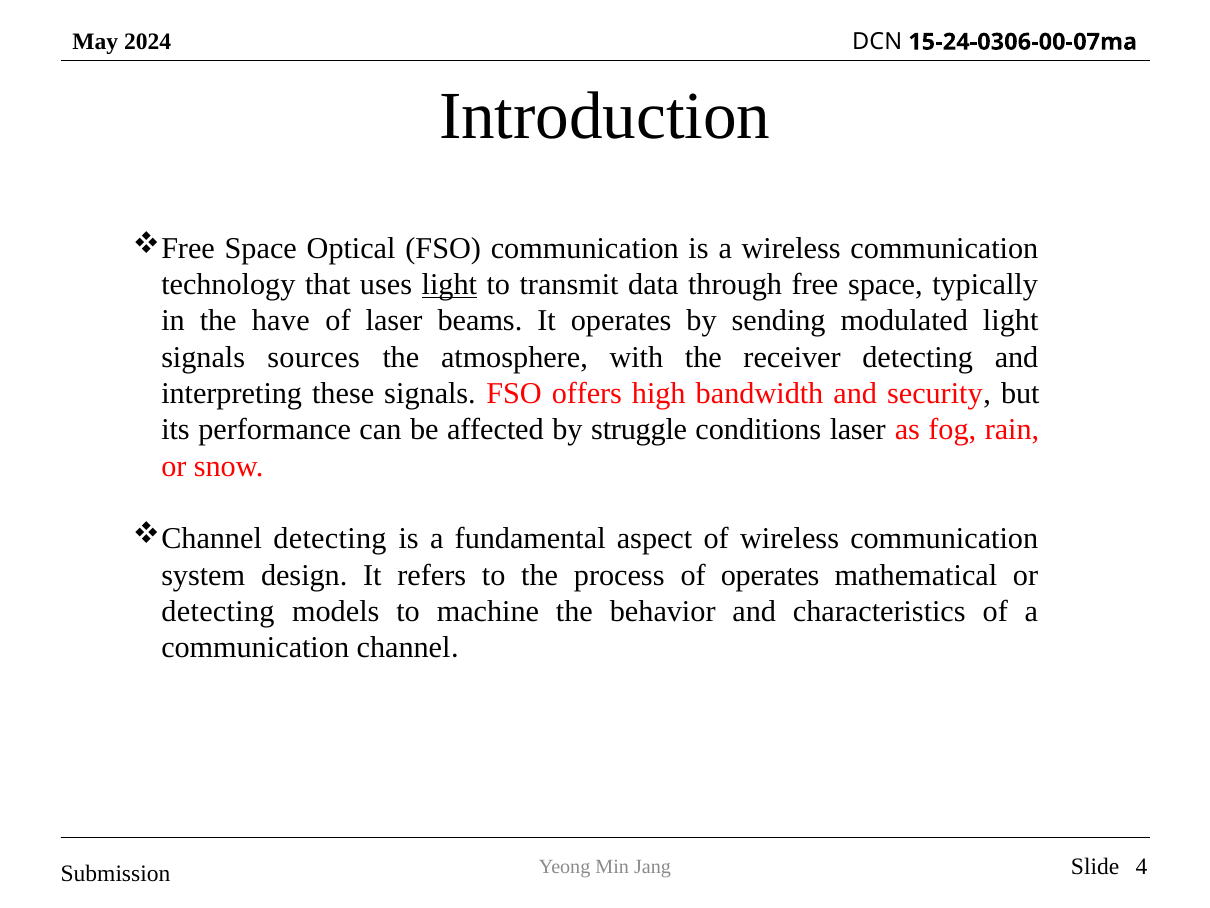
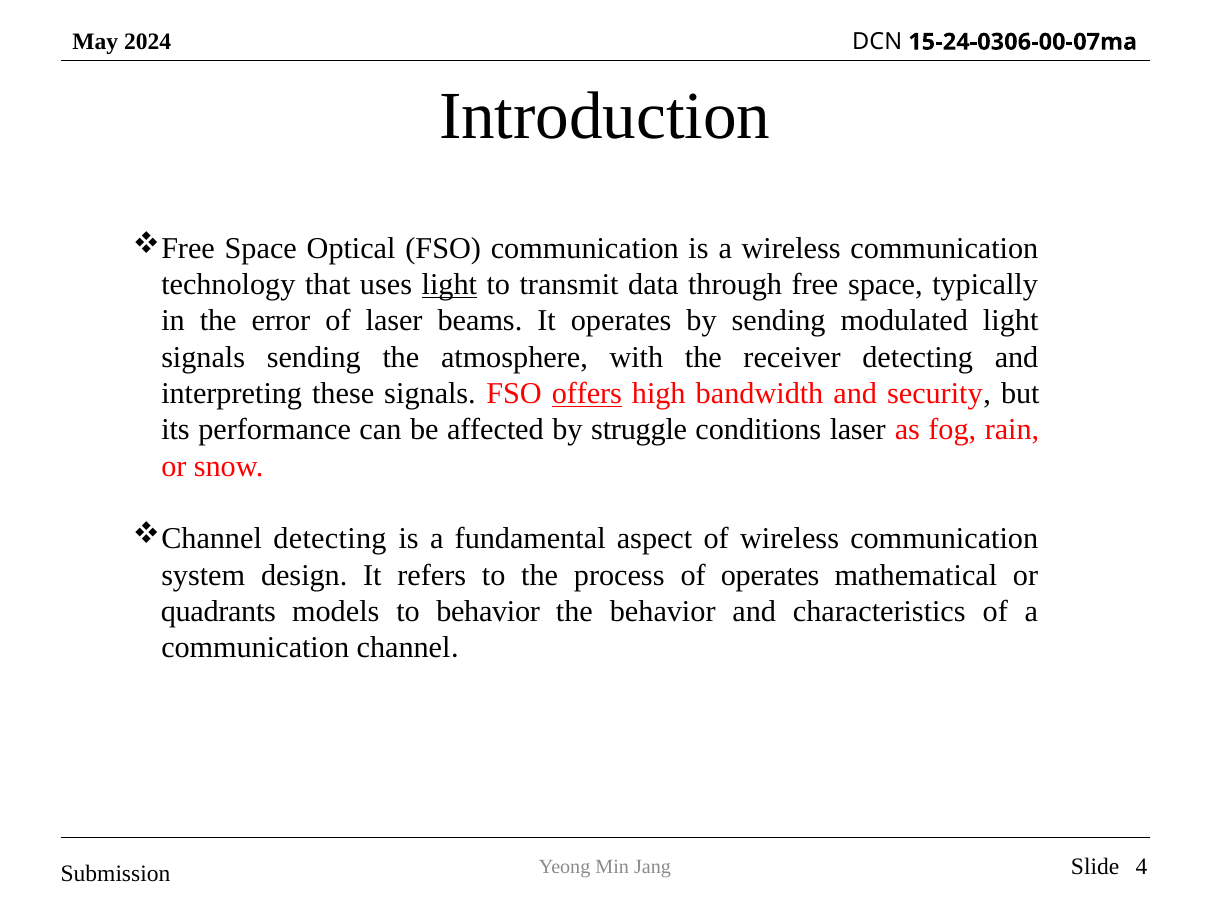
have: have -> error (281, 321)
signals sources: sources -> sending (314, 357)
offers underline: none -> present (587, 393)
detecting: detecting -> quadrants (218, 611)
to machine: machine -> behavior (488, 611)
